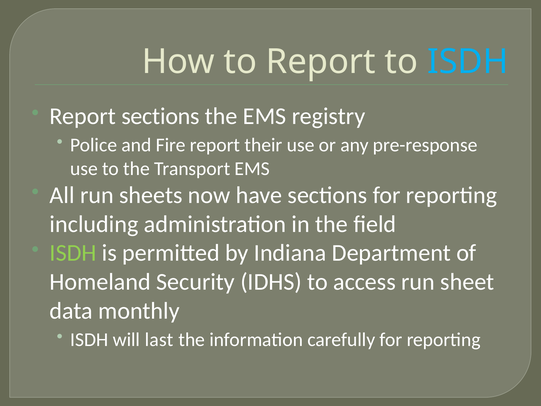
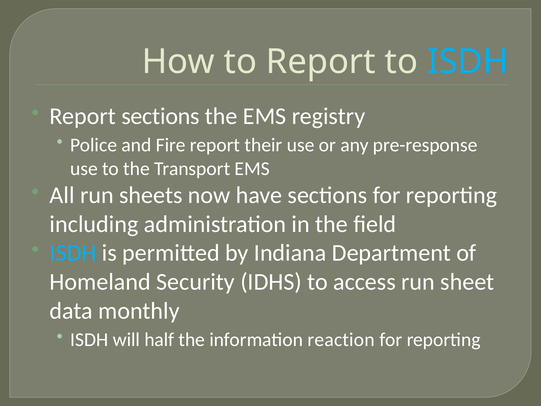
ISDH colour: light green -> light blue (73, 253)
last: last -> half (159, 339)
carefully: carefully -> reaction (341, 339)
